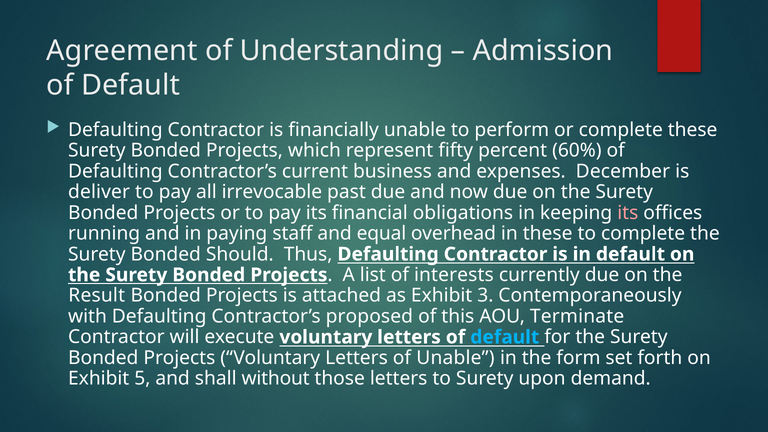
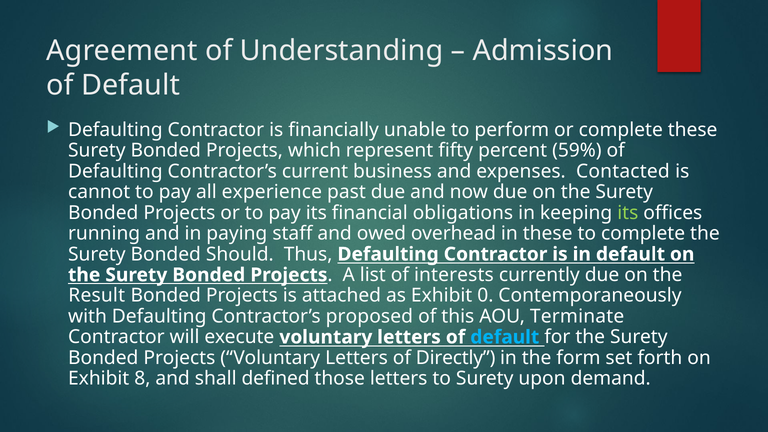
60%: 60% -> 59% (577, 151)
December: December -> Contacted (623, 171)
deliver: deliver -> cannot (99, 192)
irrevocable: irrevocable -> experience (272, 192)
its colour: pink -> light green (628, 213)
equal: equal -> owed (381, 233)
3: 3 -> 0 (485, 296)
of Unable: Unable -> Directly (456, 358)
5: 5 -> 8 (142, 379)
without: without -> defined (276, 379)
